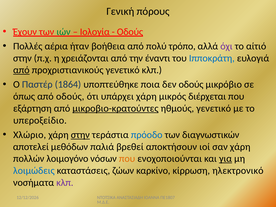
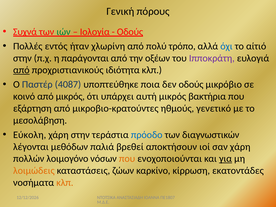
Έχουν: Έχουν -> Συχνά (25, 32)
αέρια: αέρια -> εντός (56, 46)
βοήθεια: βοήθεια -> χλωρίνη (108, 46)
όχι colour: purple -> blue (226, 46)
χρειάζονται: χρειάζονται -> παράγονται (85, 58)
έναντι: έναντι -> οξέων (158, 58)
Ιπποκράτη colour: blue -> purple (212, 58)
προχριστιανικούς γενετικό: γενετικό -> ιδιότητα (123, 70)
1864: 1864 -> 4087 (68, 84)
όπως: όπως -> κοινό (24, 96)
από οδούς: οδούς -> μικρός (70, 96)
υπάρχει χάρη: χάρη -> αυτή (146, 96)
διέρχεται: διέρχεται -> βακτήρια (207, 96)
μικροβιο-κρατούντες underline: present -> none (115, 108)
υπεροξείδιο: υπεροξείδιο -> μεσολάβηση (40, 120)
Χλώριο: Χλώριο -> Εύκολη (30, 135)
στην underline: present -> none (80, 135)
αποτελεί: αποτελεί -> λέγονται (31, 147)
λοιμώδεις colour: blue -> orange (34, 171)
ηλεκτρονικό: ηλεκτρονικό -> εκατοντάδες (238, 171)
κλπ colour: purple -> orange (65, 183)
